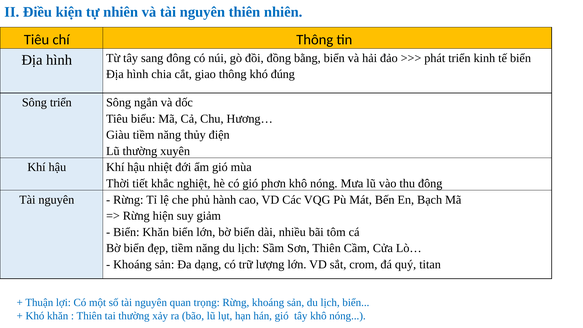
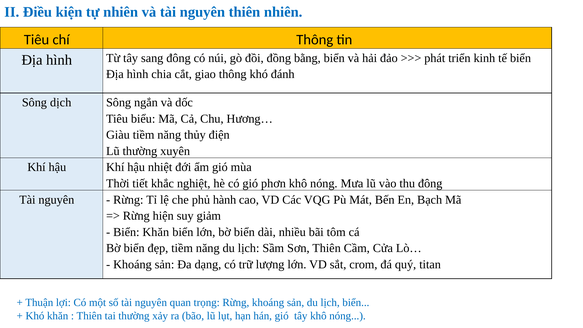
đúng: đúng -> đánh (283, 74)
Sông triển: triển -> dịch (61, 103)
